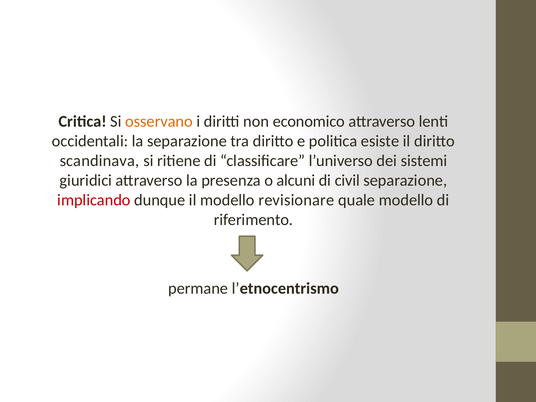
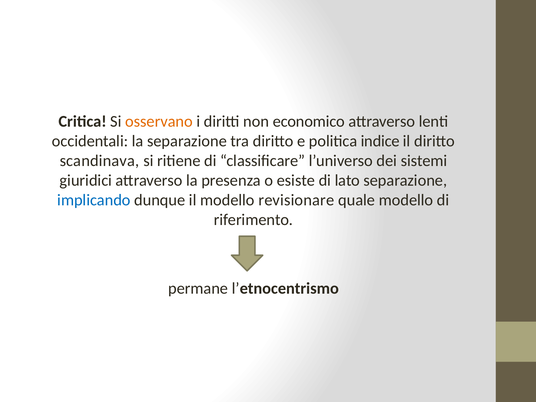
esiste: esiste -> indice (380, 141)
alcuni: alcuni -> esiste (296, 180)
civil: civil -> lato (347, 180)
implicando colour: red -> blue (94, 200)
